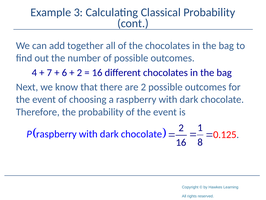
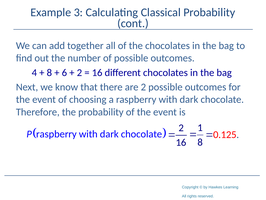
7: 7 -> 8 (49, 72)
